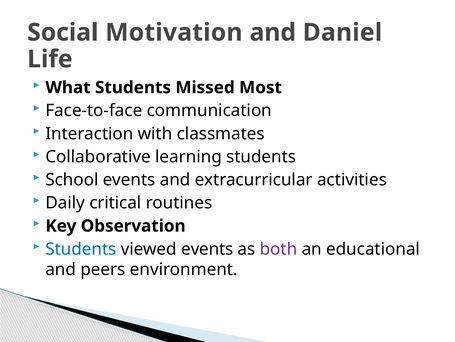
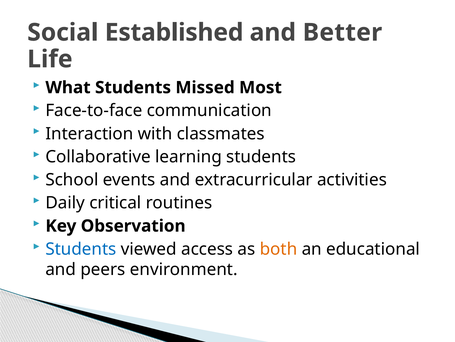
Motivation: Motivation -> Established (174, 32)
Daniel: Daniel -> Better (342, 32)
viewed events: events -> access (207, 249)
both colour: purple -> orange (279, 249)
